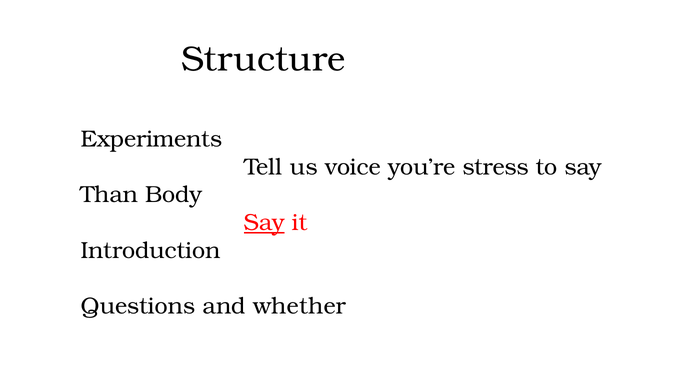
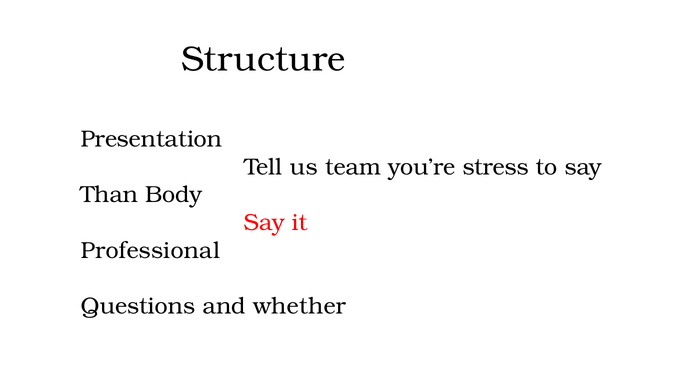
Experiments: Experiments -> Presentation (151, 139)
voice: voice -> team (353, 167)
Say underline: present -> none (264, 223)
Introduction: Introduction -> Professional (150, 251)
